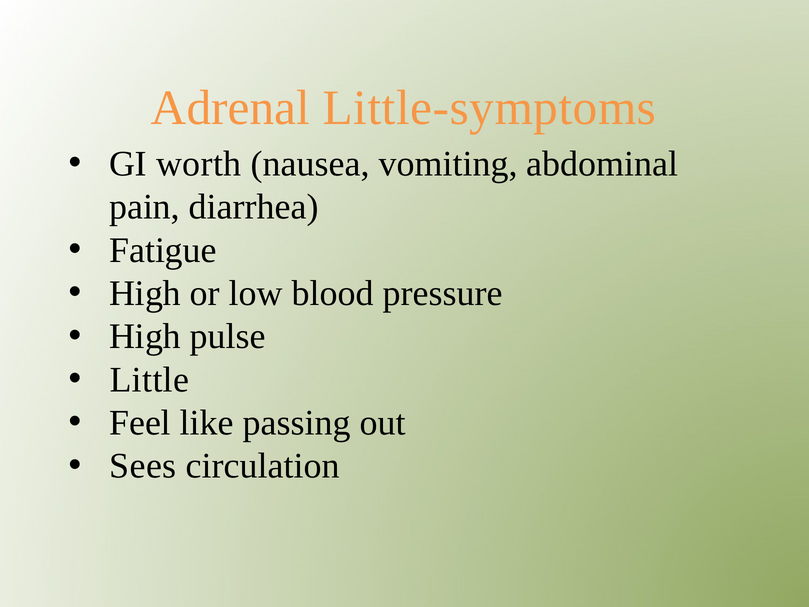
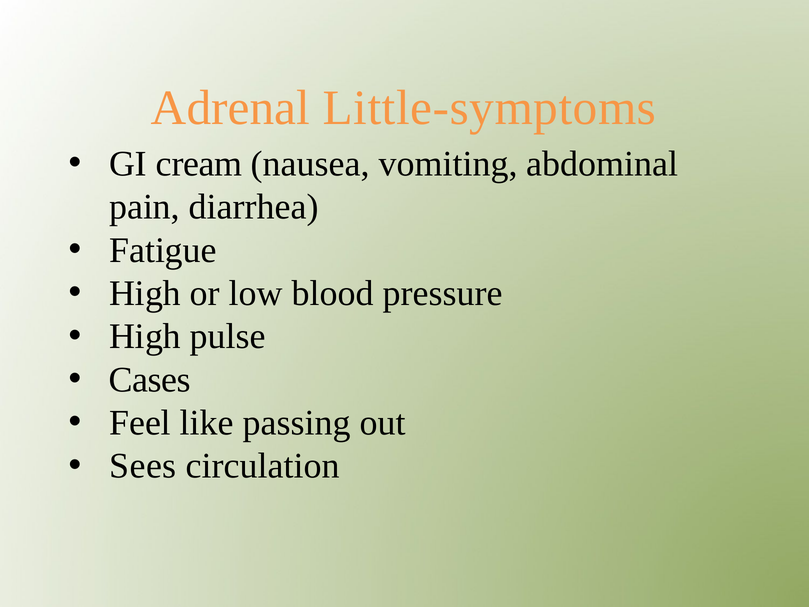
worth: worth -> cream (199, 164)
Little: Little -> Cases (150, 380)
